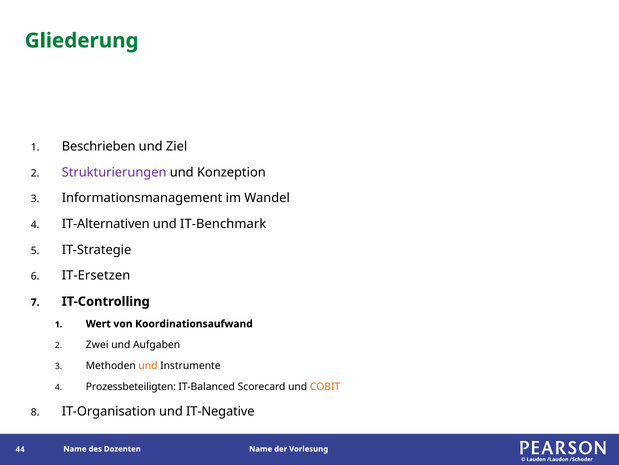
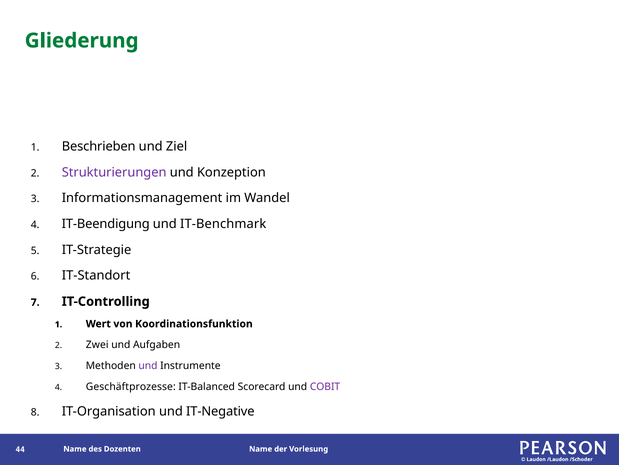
IT-Alternativen: IT-Alternativen -> IT-Beendigung (106, 224)
IT-Ersetzen: IT-Ersetzen -> IT-Standort (96, 275)
Koordinationsaufwand: Koordinationsaufwand -> Koordinationsfunktion (194, 323)
und colour: orange -> purple (148, 365)
Prozessbeteiligten: Prozessbeteiligten -> Geschäftprozesse (131, 386)
COBIT colour: orange -> purple (325, 386)
